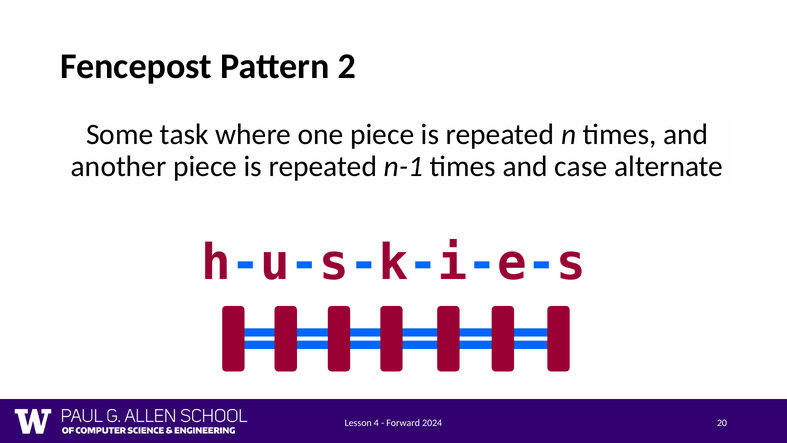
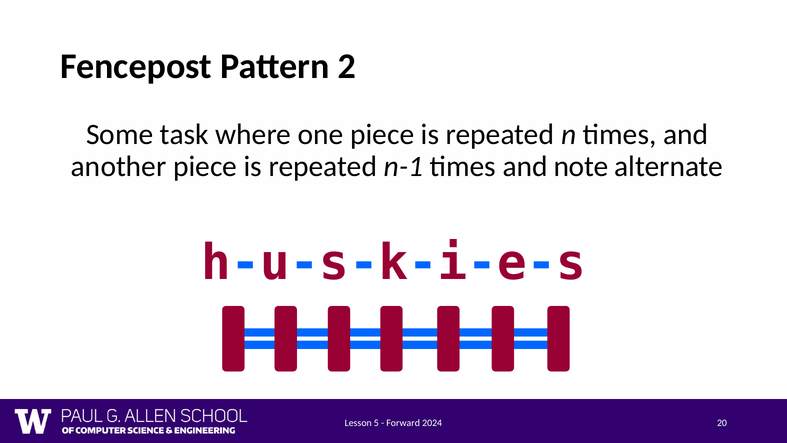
case: case -> note (581, 166)
4: 4 -> 5 (376, 423)
